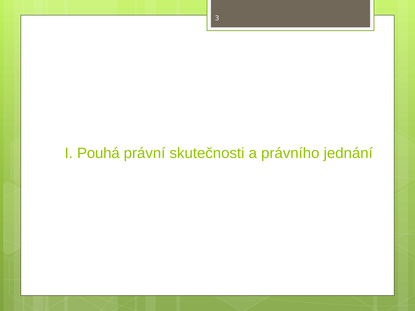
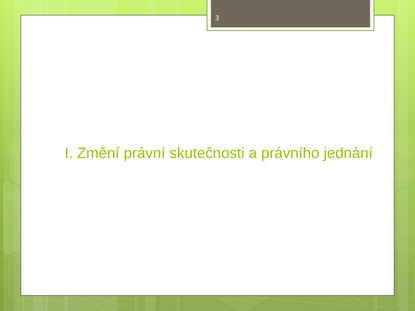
Pouhá: Pouhá -> Změní (98, 153)
